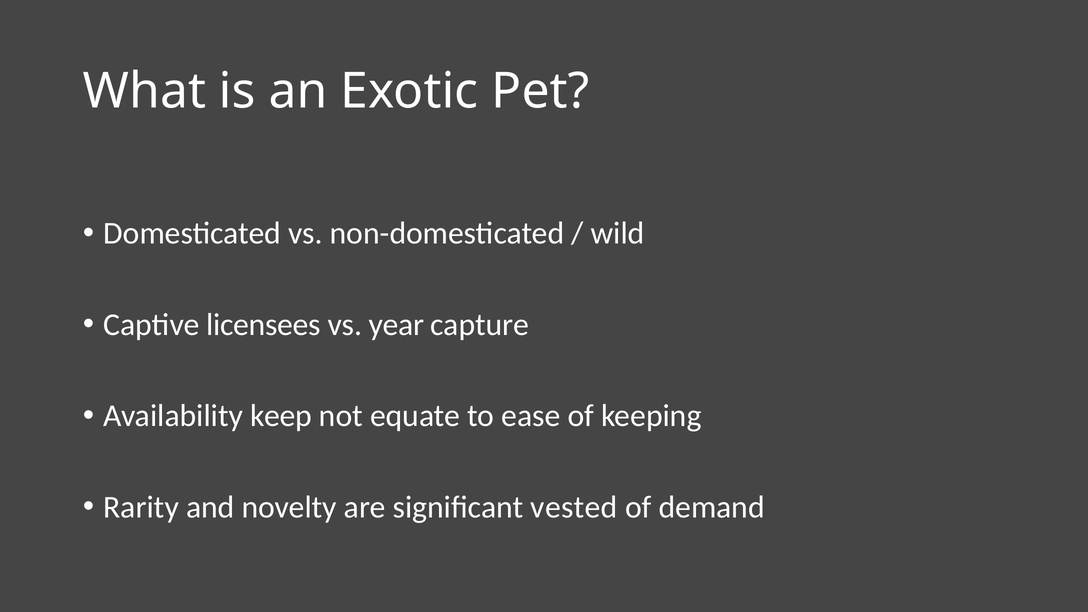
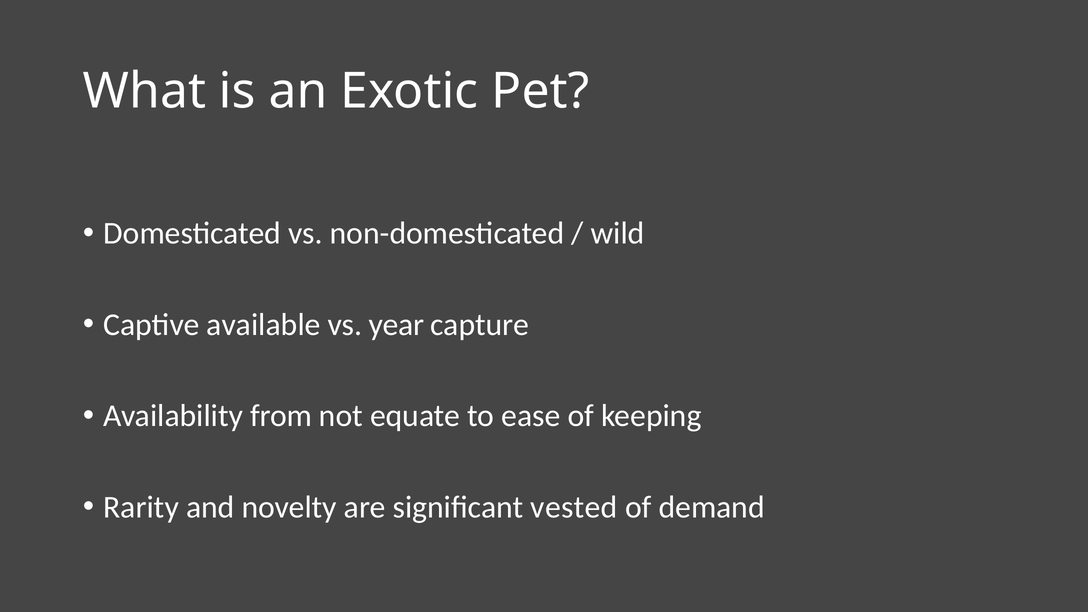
licensees: licensees -> available (263, 325)
keep: keep -> from (281, 416)
